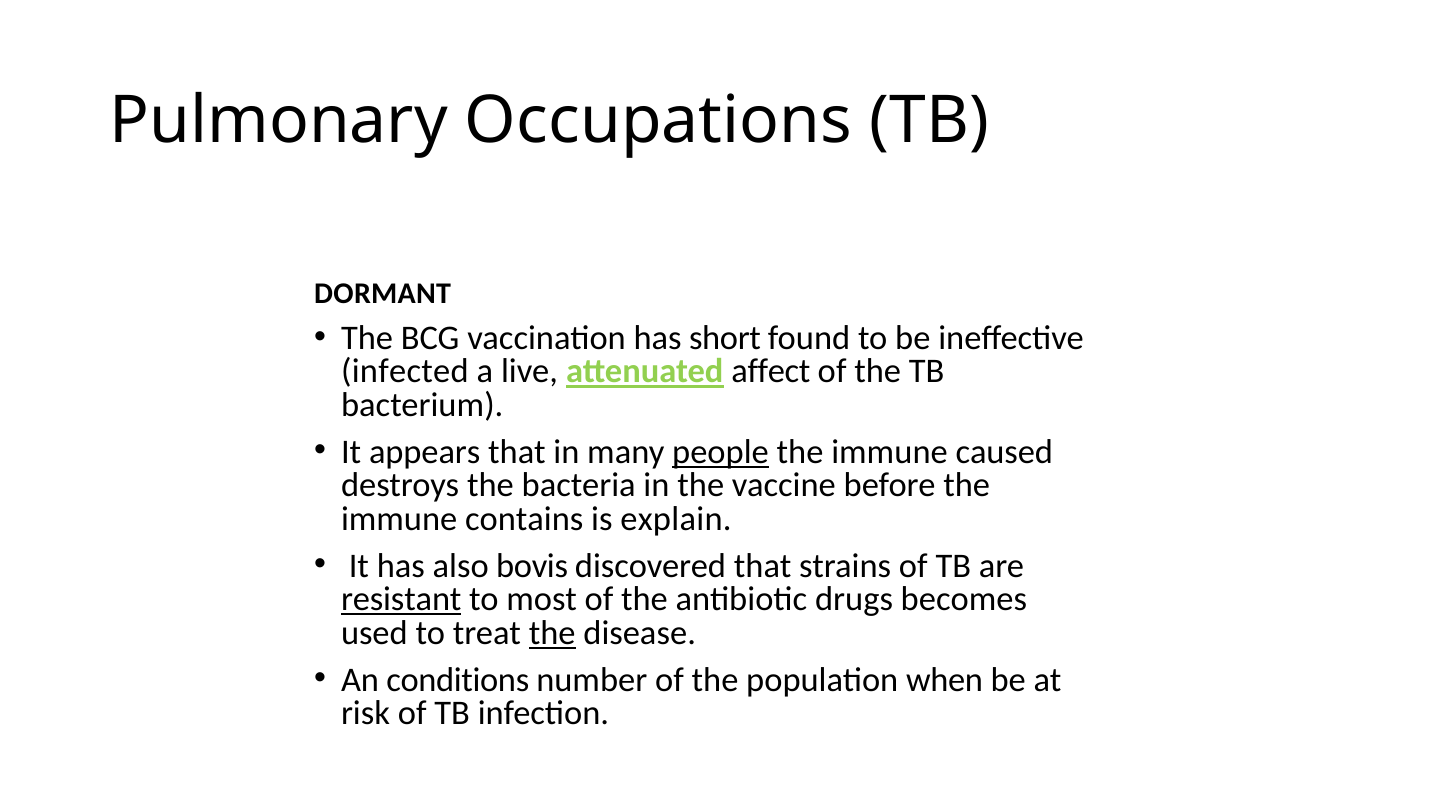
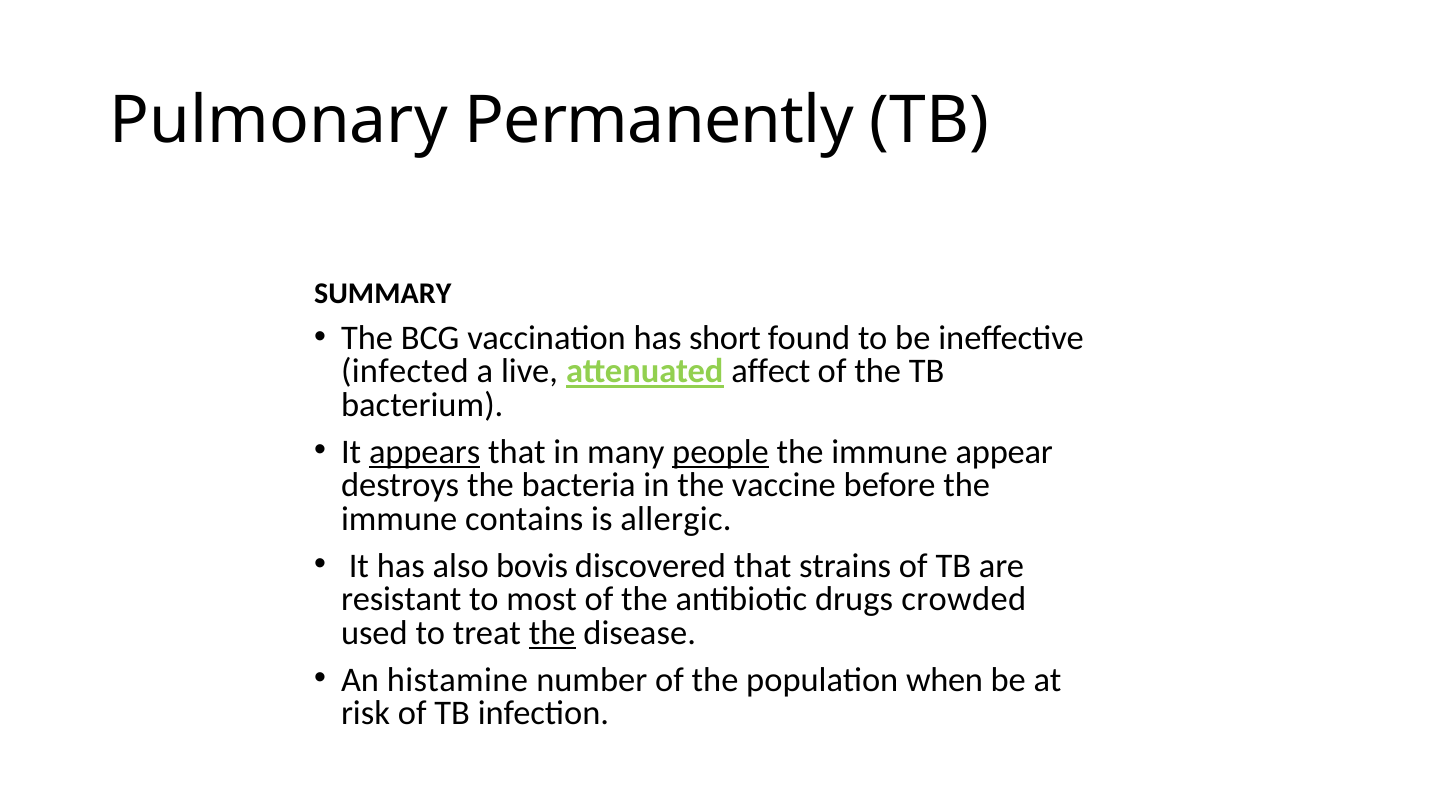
Occupations: Occupations -> Permanently (659, 121)
DORMANT: DORMANT -> SUMMARY (383, 293)
appears underline: none -> present (425, 452)
caused: caused -> appear (1004, 452)
explain: explain -> allergic (676, 519)
resistant underline: present -> none (401, 599)
becomes: becomes -> crowded (964, 599)
conditions: conditions -> histamine (457, 680)
